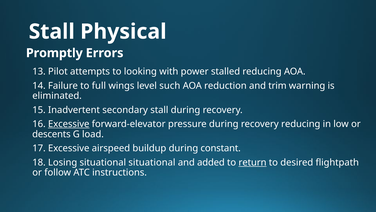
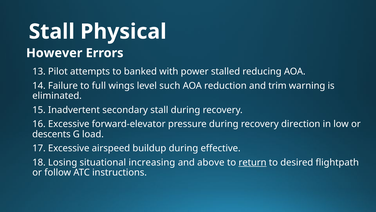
Promptly: Promptly -> However (54, 53)
looking: looking -> banked (140, 71)
Excessive underline: present -> none (69, 124)
recovery reducing: reducing -> direction (301, 124)
constant: constant -> effective (221, 148)
situational situational: situational -> increasing (152, 162)
added: added -> above (211, 162)
